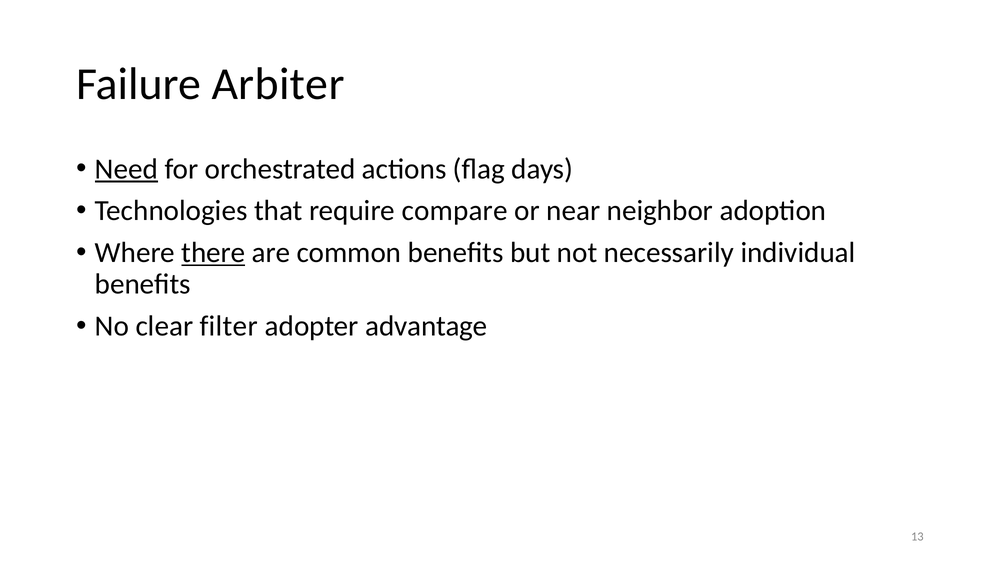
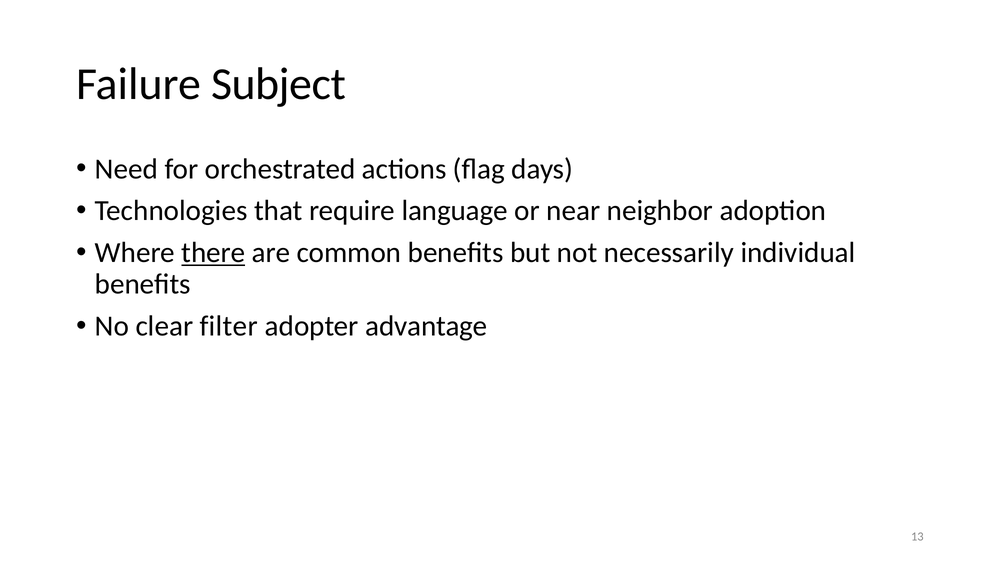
Arbiter: Arbiter -> Subject (278, 84)
Need underline: present -> none (127, 169)
compare: compare -> language (455, 211)
